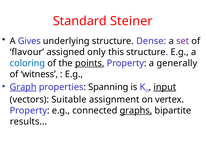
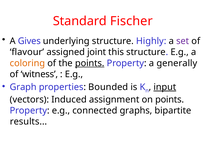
Steiner: Steiner -> Fischer (131, 21)
Dense: Dense -> Highly (151, 41)
only: only -> joint (97, 52)
coloring colour: blue -> orange (27, 63)
Graph underline: present -> none (23, 87)
Spanning: Spanning -> Bounded (108, 87)
Suitable: Suitable -> Induced (69, 99)
on vertex: vertex -> points (170, 99)
graphs underline: present -> none (136, 110)
